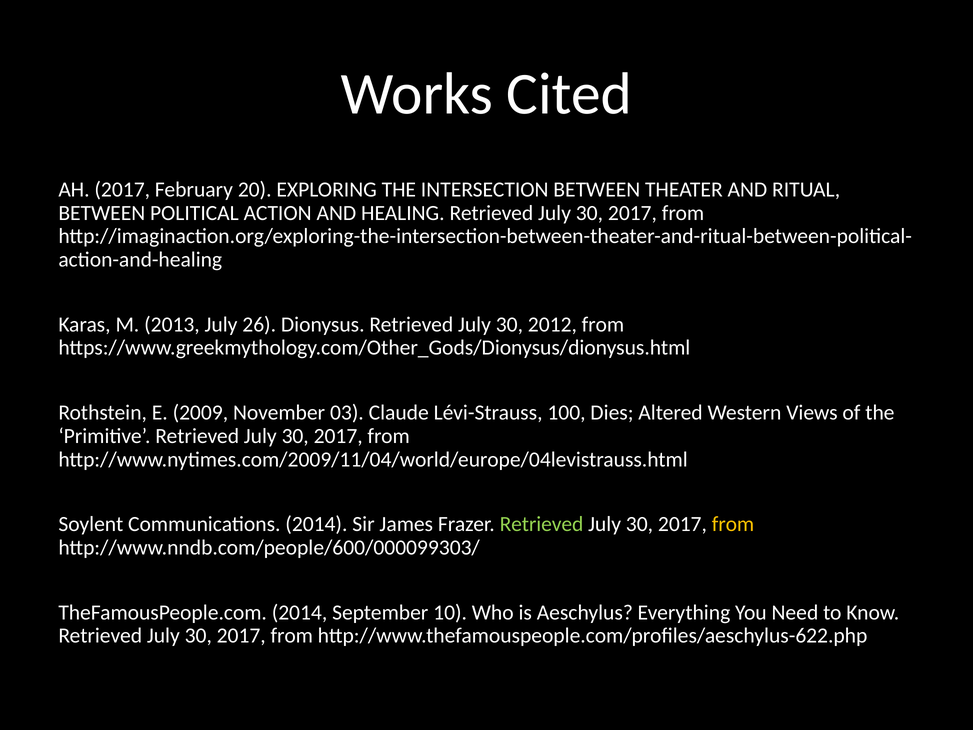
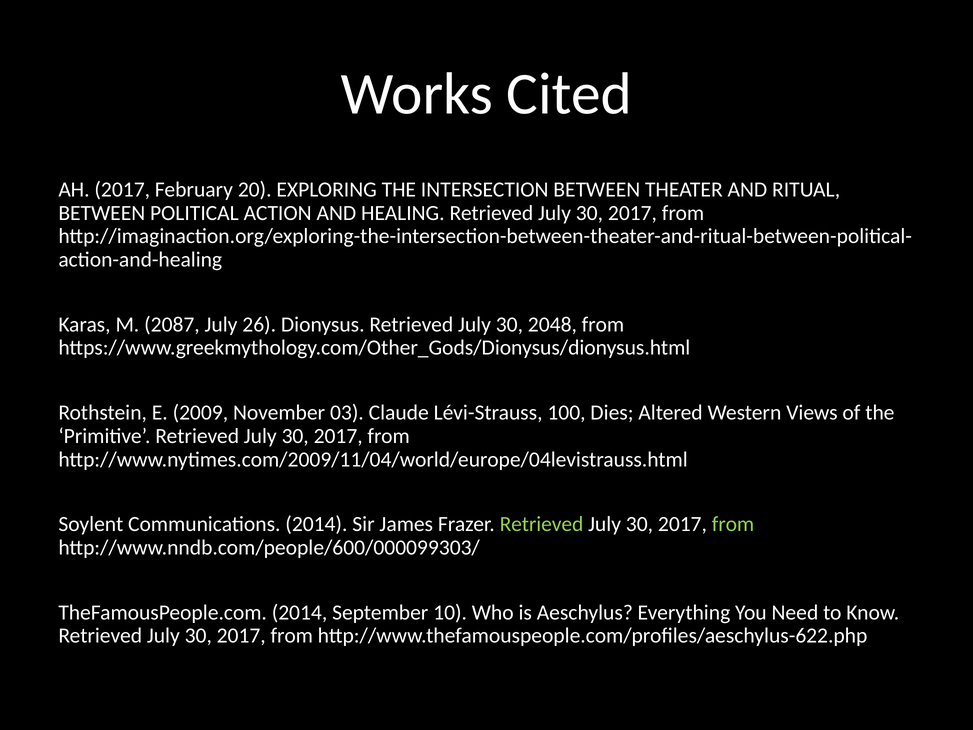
2013: 2013 -> 2087 (172, 324)
2012: 2012 -> 2048 (552, 324)
from colour: yellow -> light green (733, 524)
